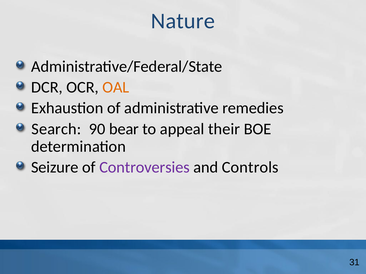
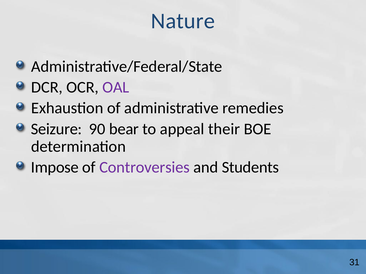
OAL colour: orange -> purple (116, 87)
Search: Search -> Seizure (56, 129)
Seizure: Seizure -> Impose (55, 168)
Controls: Controls -> Students (250, 168)
